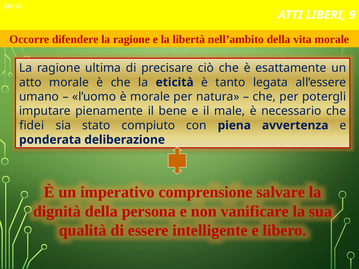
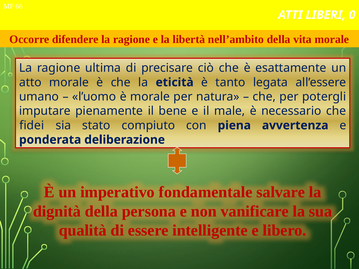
9: 9 -> 0 (352, 15)
comprensione: comprensione -> fondamentale (206, 192)
